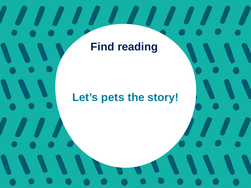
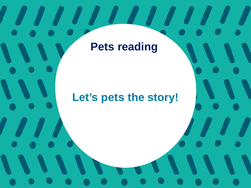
Find: Find -> Pets (102, 47)
